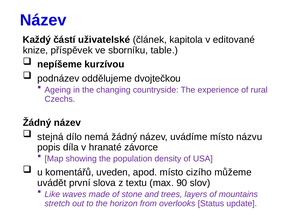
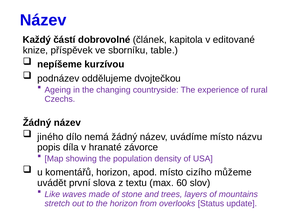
uživatelské: uživatelské -> dobrovolné (104, 40)
stejná: stejná -> jiného (50, 137)
komentářů uveden: uveden -> horizon (113, 172)
90: 90 -> 60 (182, 182)
